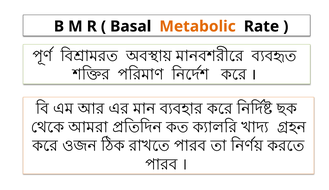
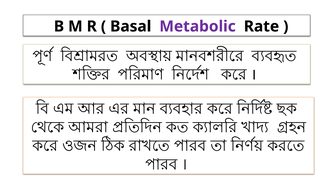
Metabolic colour: orange -> purple (198, 26)
